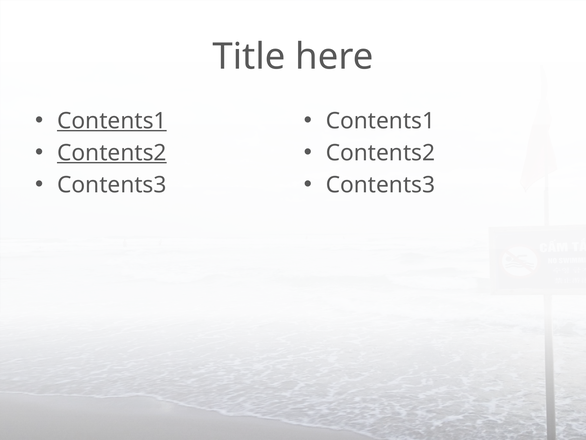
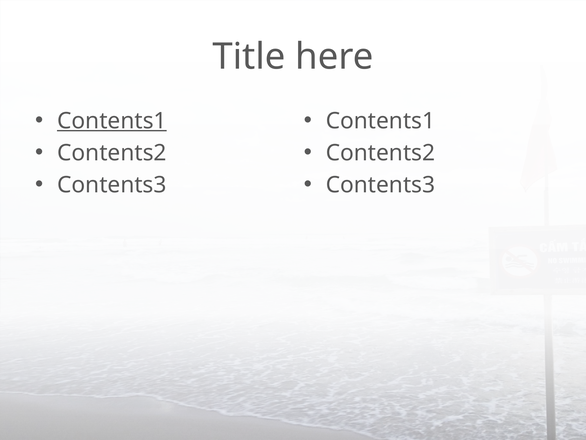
Contents2 underline: present -> none (112, 153)
